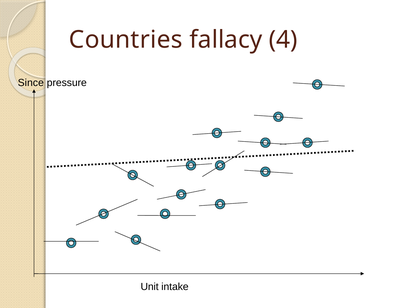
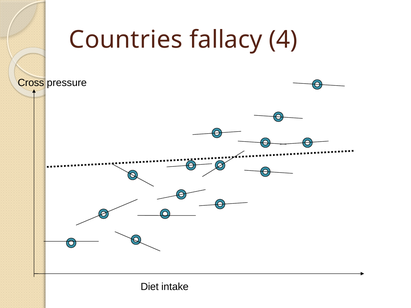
Since: Since -> Cross (31, 83)
Unit: Unit -> Diet (150, 287)
